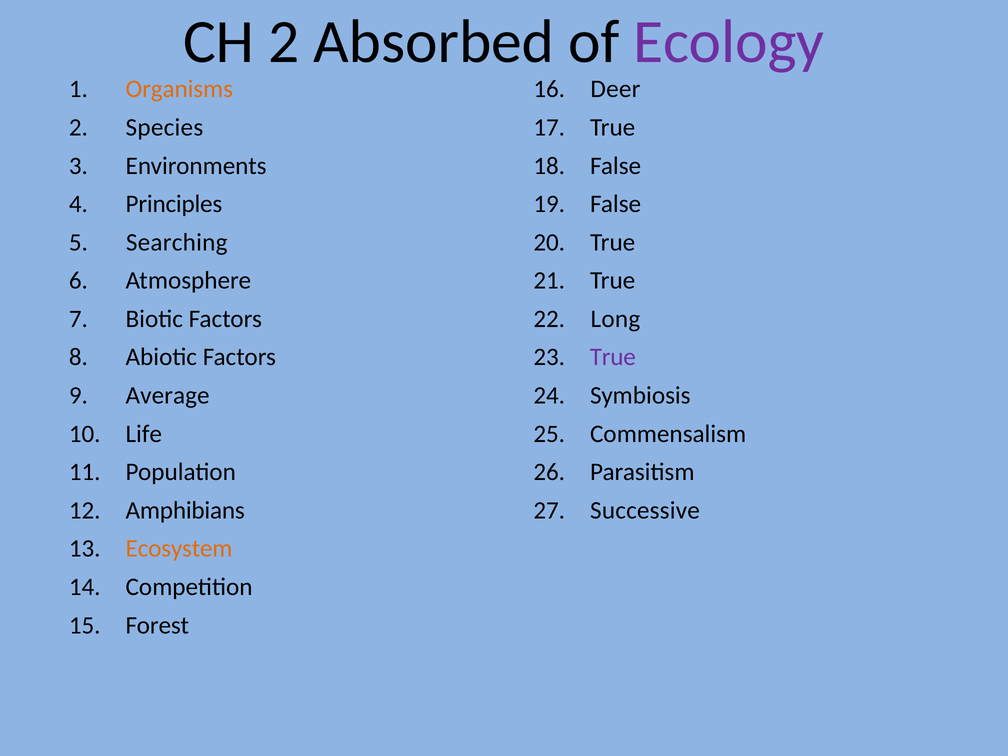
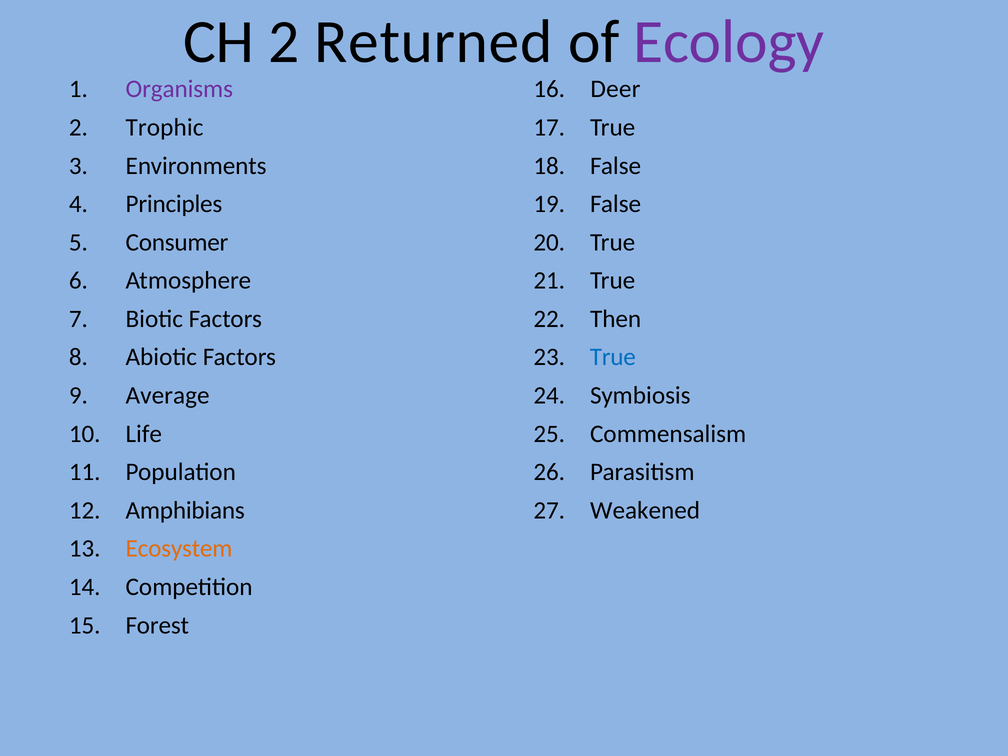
Absorbed: Absorbed -> Returned (433, 42)
Organisms colour: orange -> purple (179, 89)
Species: Species -> Trophic (164, 127)
Searching: Searching -> Consumer (177, 242)
Long: Long -> Then (616, 319)
True colour: purple -> blue (613, 357)
Successive: Successive -> Weakened (645, 510)
